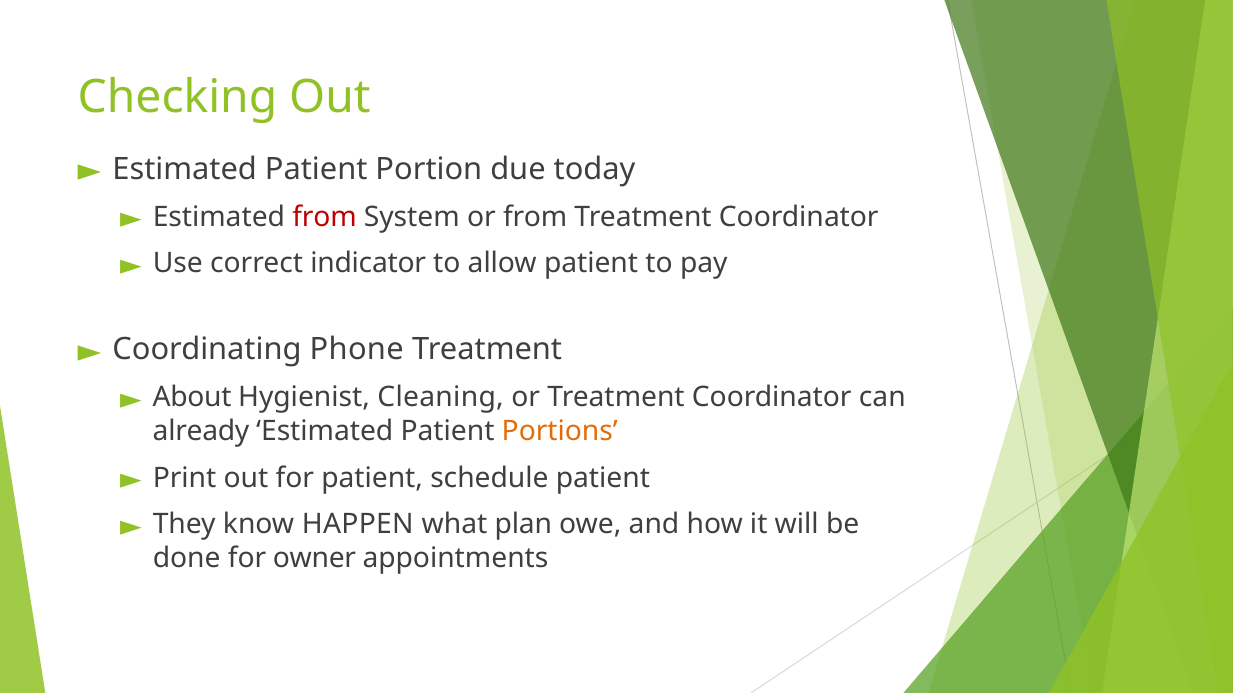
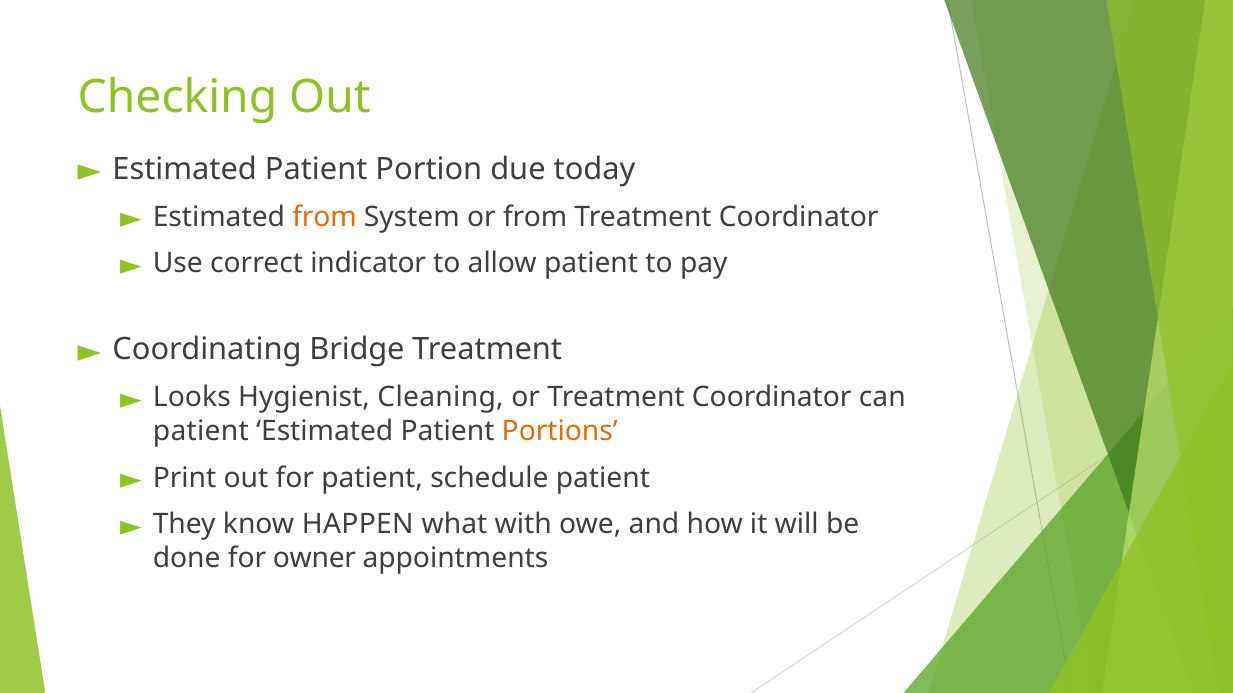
from colour: red -> orange (325, 217)
Phone: Phone -> Bridge (357, 350)
About: About -> Looks (192, 398)
already: already -> patient (201, 432)
plan: plan -> with (523, 525)
